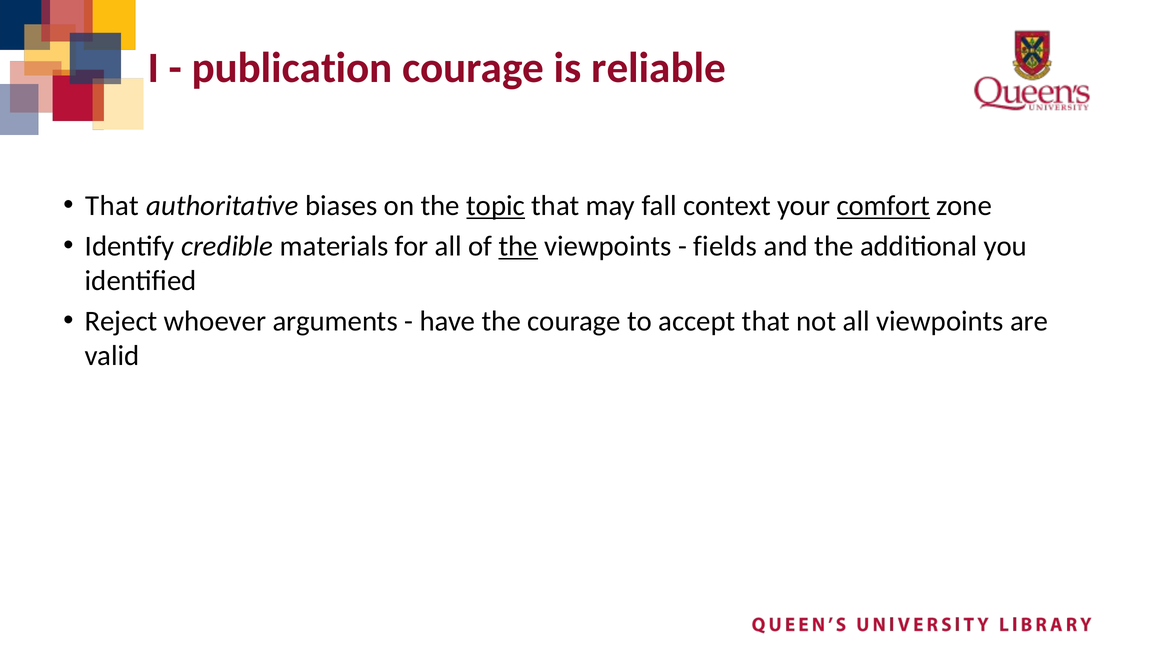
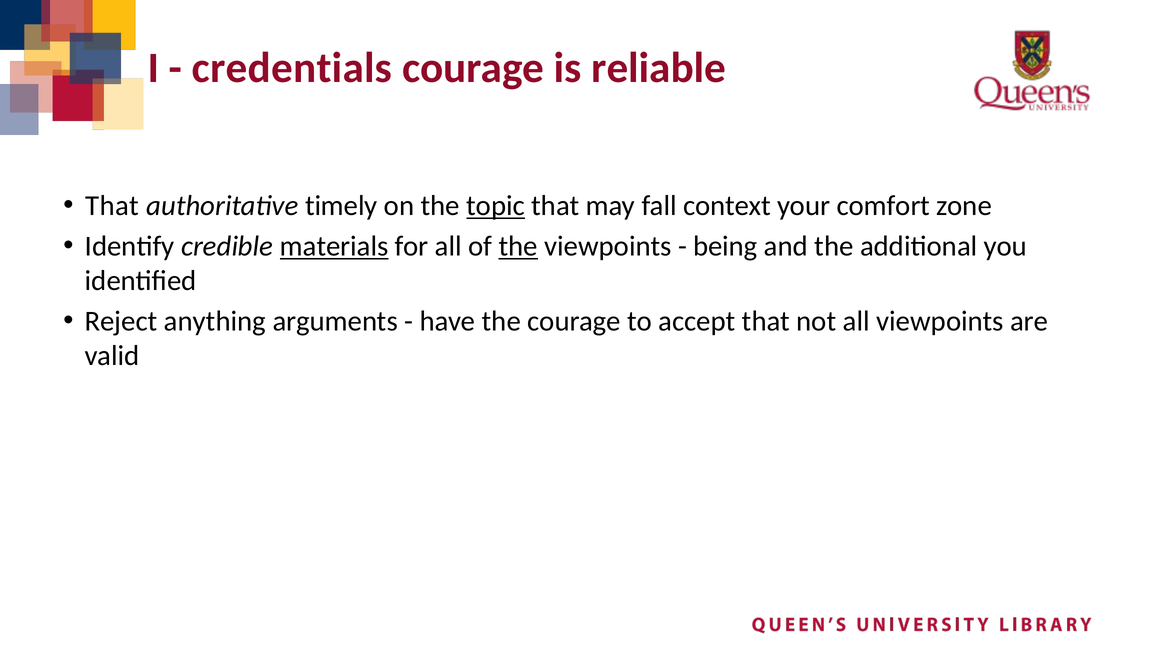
publication: publication -> credentials (292, 68)
biases: biases -> timely (341, 206)
comfort underline: present -> none (883, 206)
materials underline: none -> present (334, 246)
fields: fields -> being (725, 246)
whoever: whoever -> anything (215, 321)
